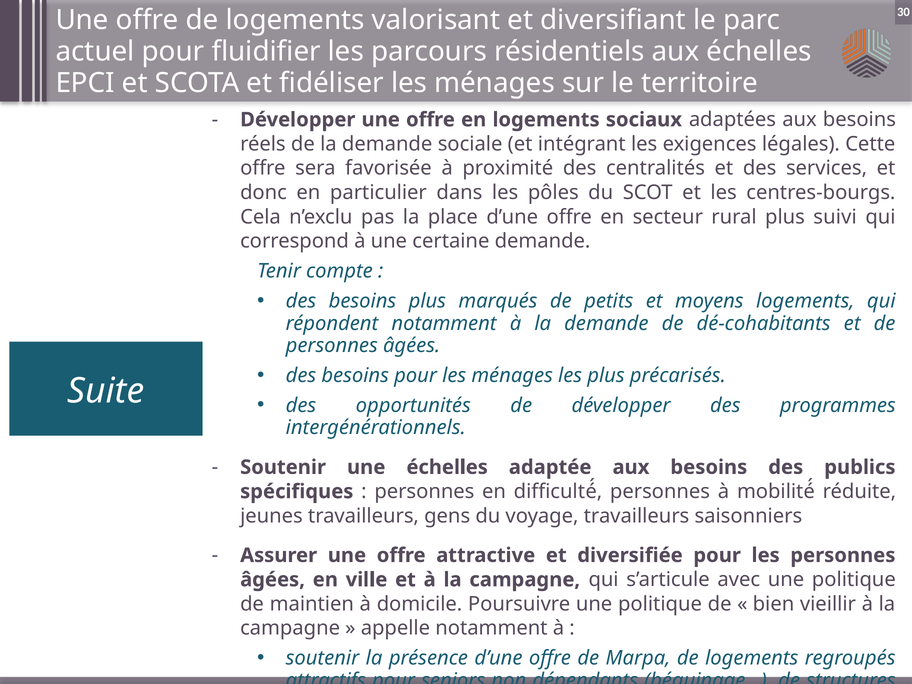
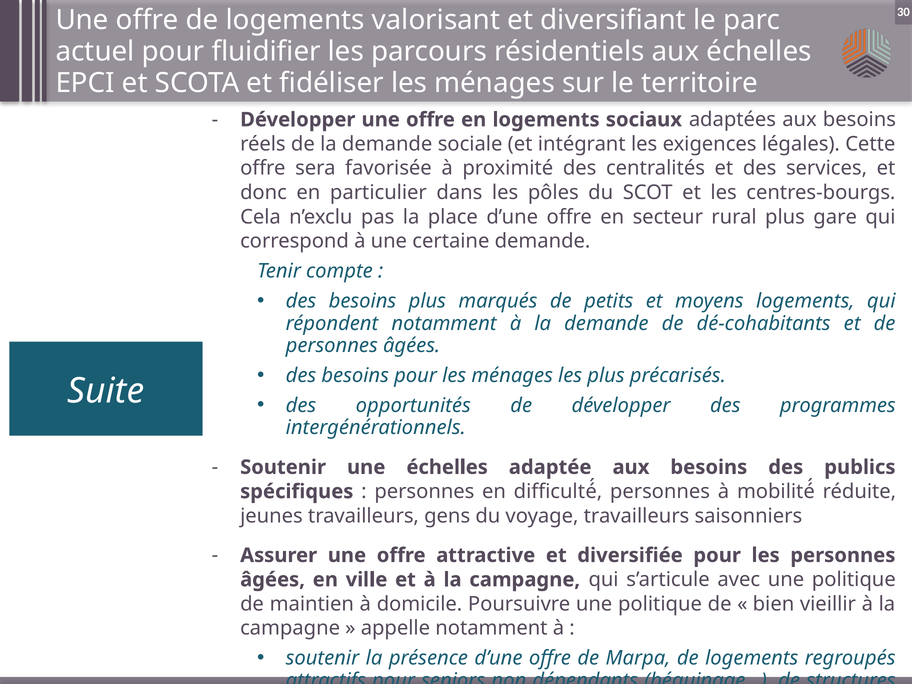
suivi: suivi -> gare (835, 217)
